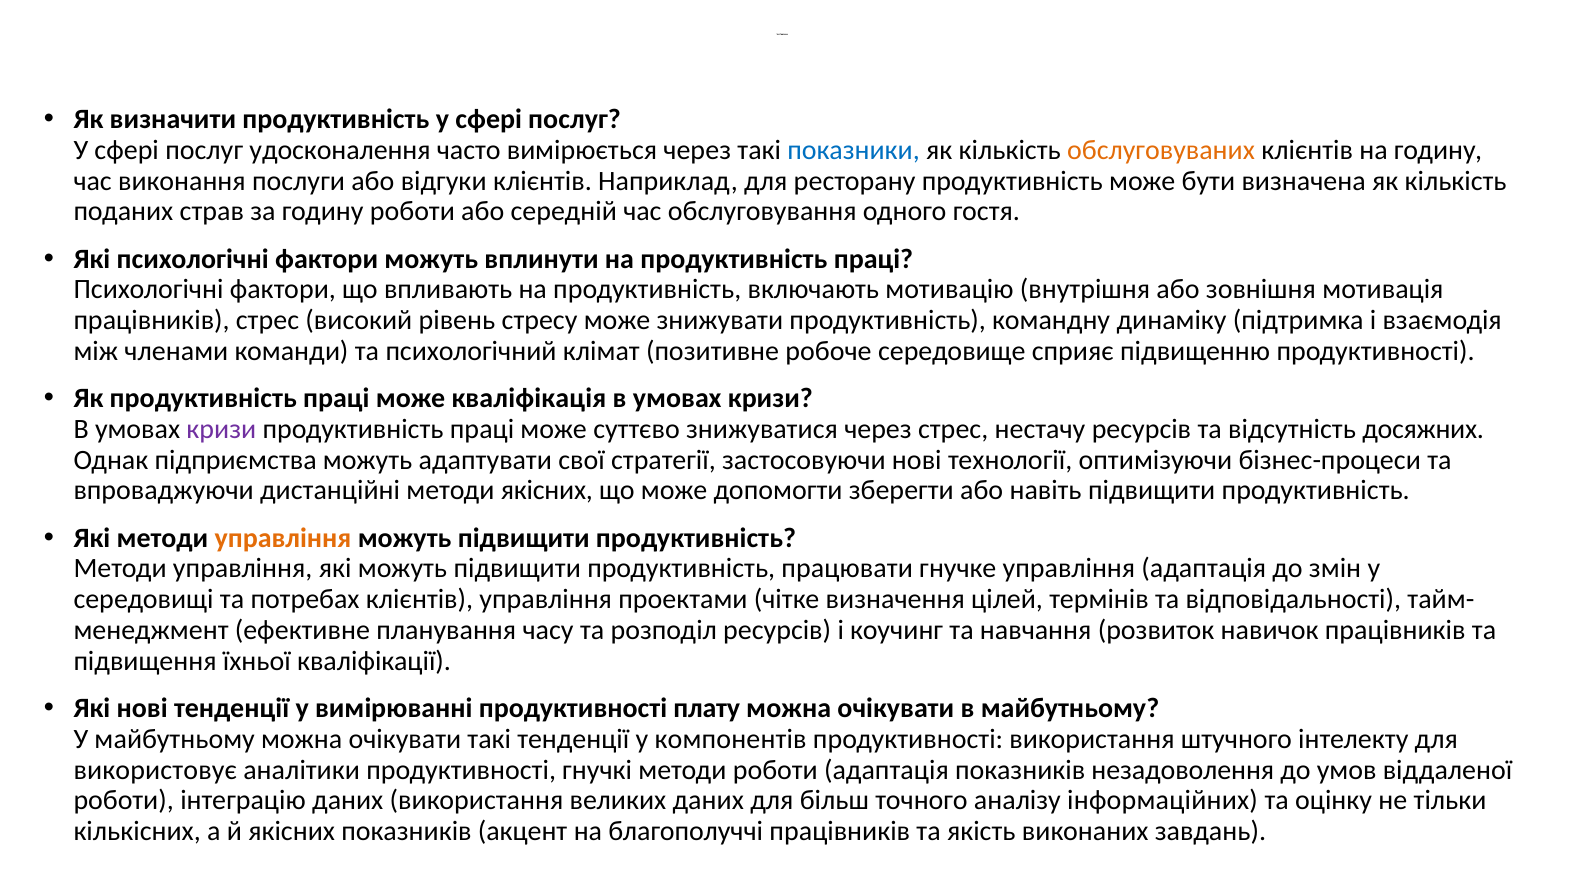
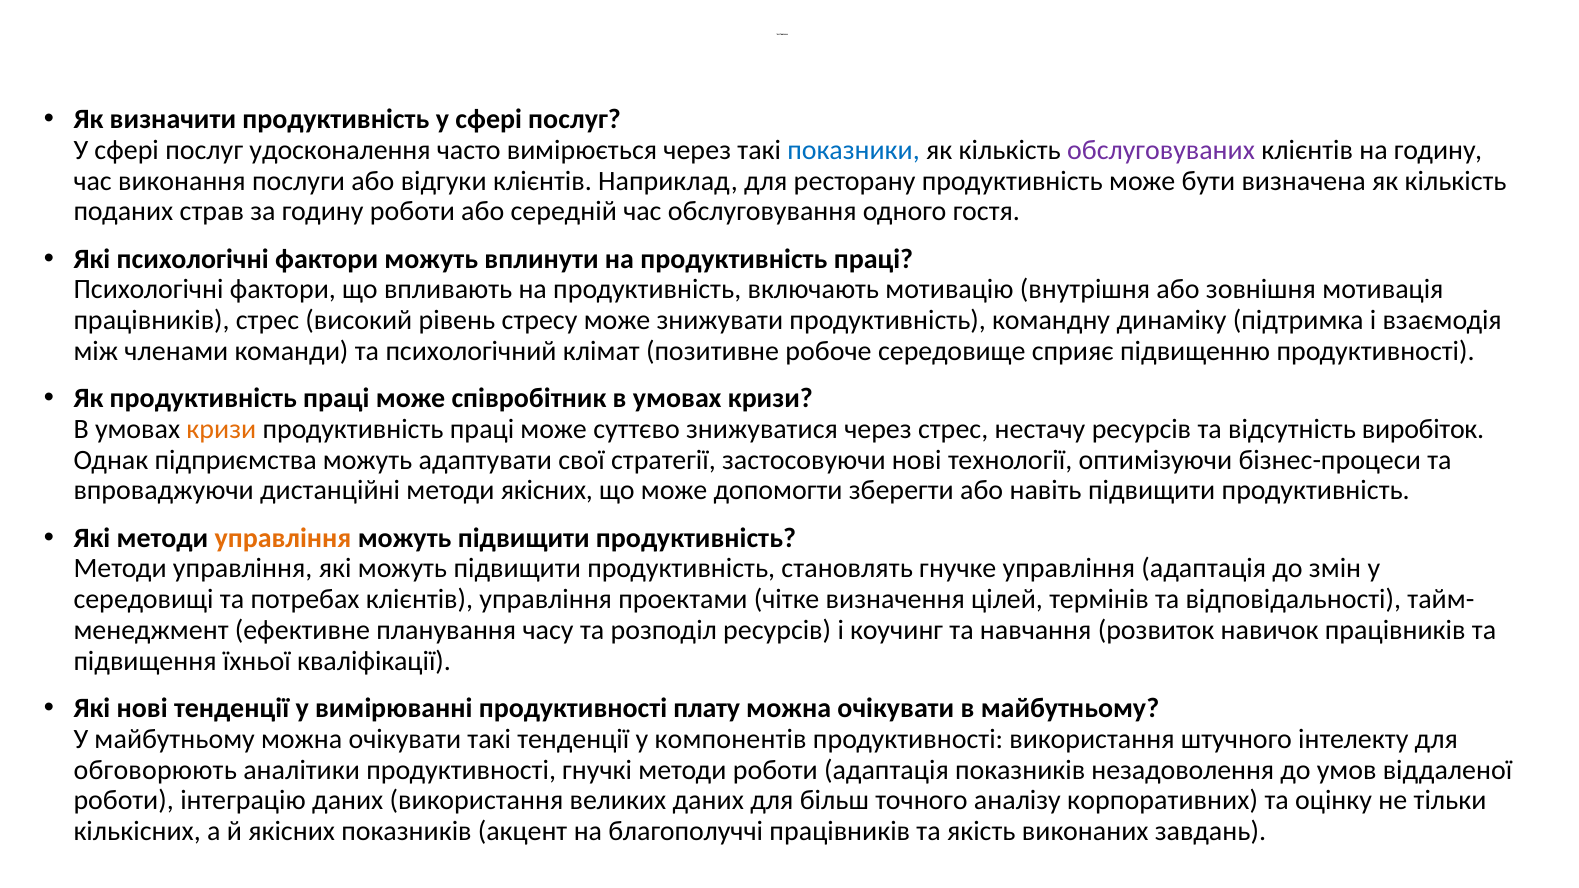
обслуговуваних colour: orange -> purple (1161, 150)
кваліфікація: кваліфікація -> співробітник (529, 399)
кризи colour: purple -> orange (221, 429)
досяжних: досяжних -> виробіток (1423, 429)
працювати: працювати -> становлять (847, 569)
використовує: використовує -> обговорюють (155, 770)
інформаційних: інформаційних -> корпоративних (1163, 801)
